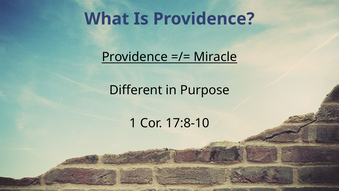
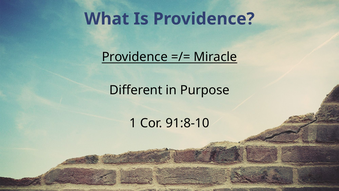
17:8-10: 17:8-10 -> 91:8-10 (188, 123)
